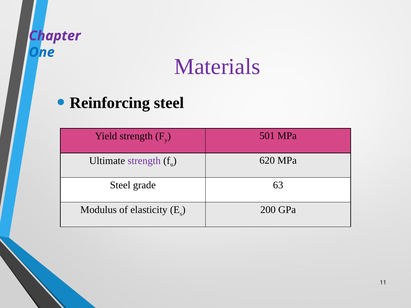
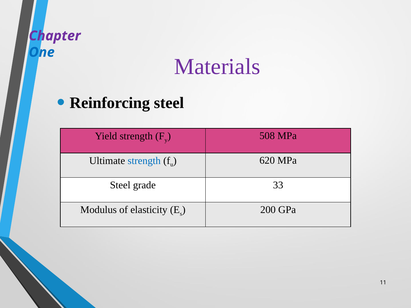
501: 501 -> 508 (267, 136)
strength colour: purple -> blue (144, 161)
63: 63 -> 33 (278, 185)
